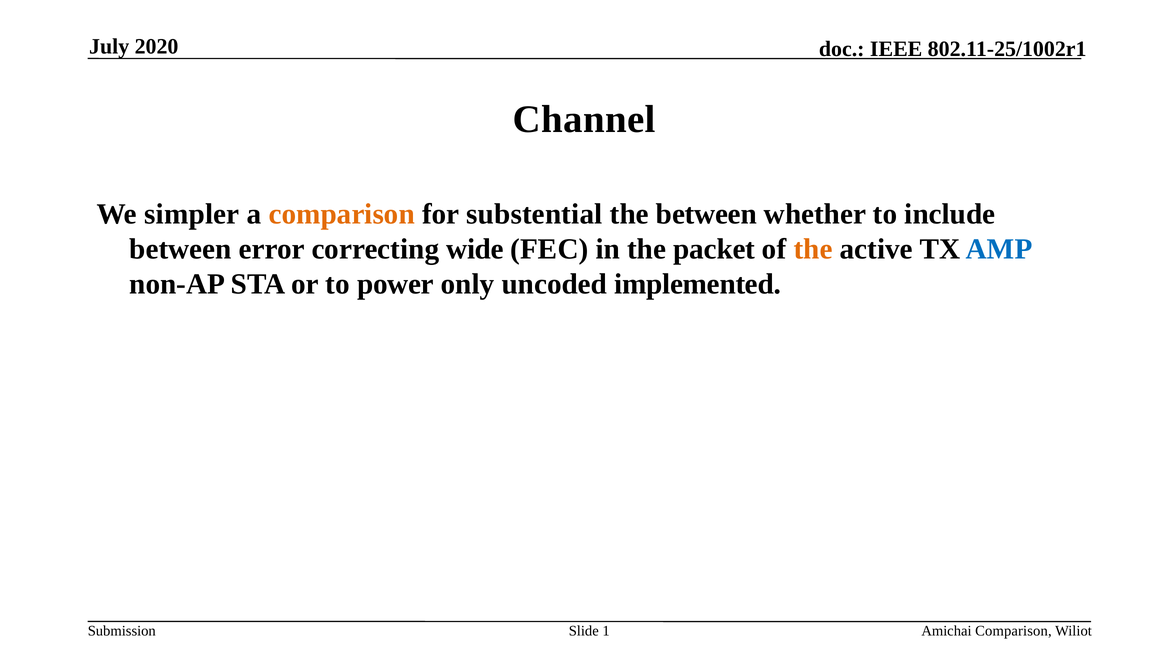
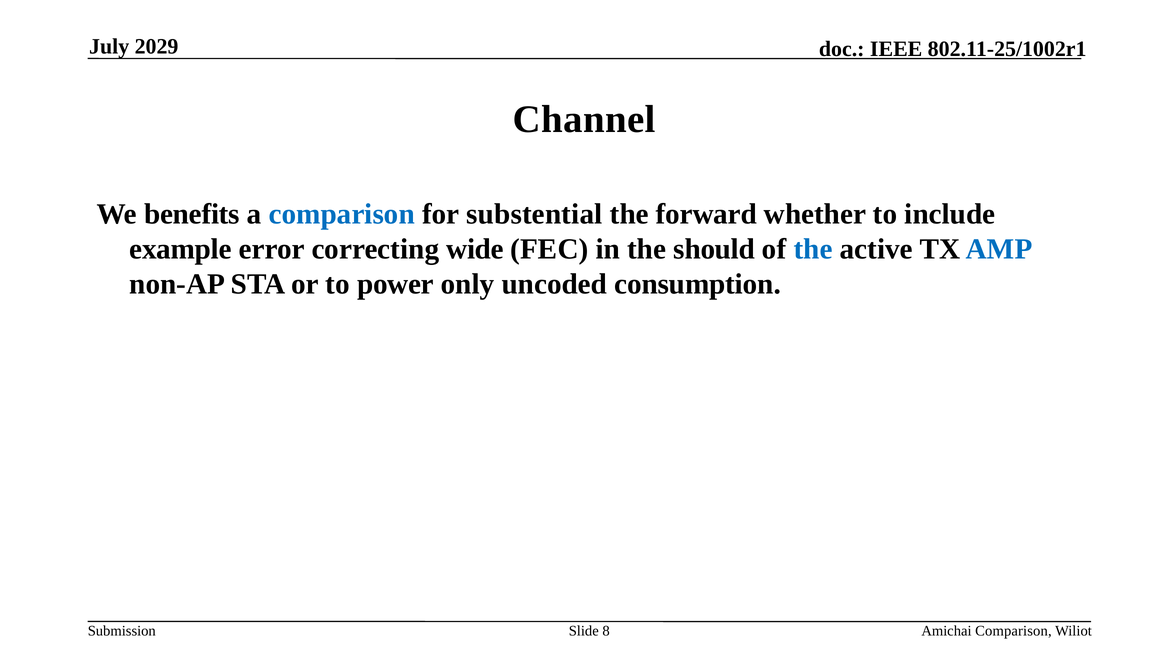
2020: 2020 -> 2029 (157, 46)
simpler: simpler -> benefits (192, 214)
comparison colour: orange -> blue (342, 214)
the between: between -> forward (706, 214)
between: between -> example (181, 249)
packet: packet -> should (714, 249)
the colour: orange -> blue (813, 249)
implemented: implemented -> consumption (698, 284)
1: 1 -> 8 (606, 631)
